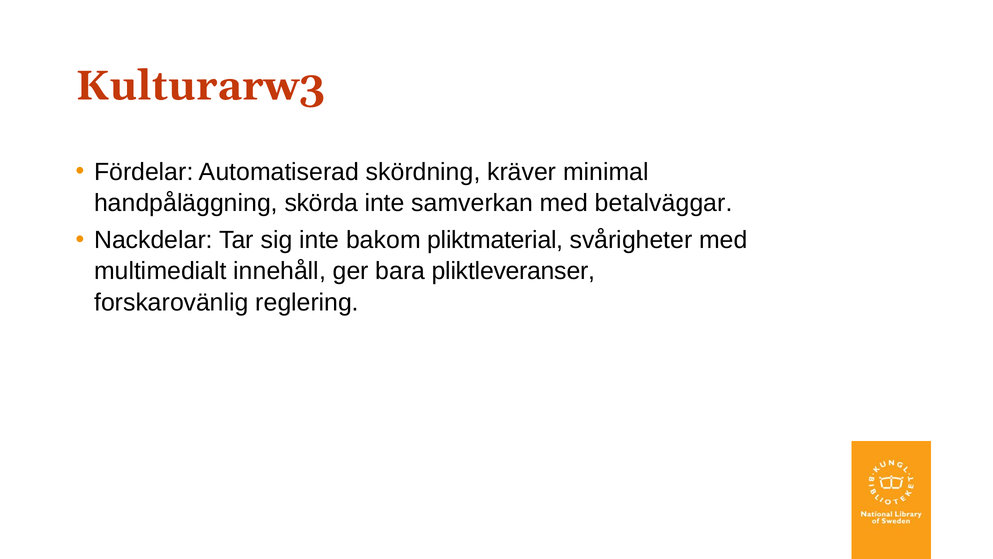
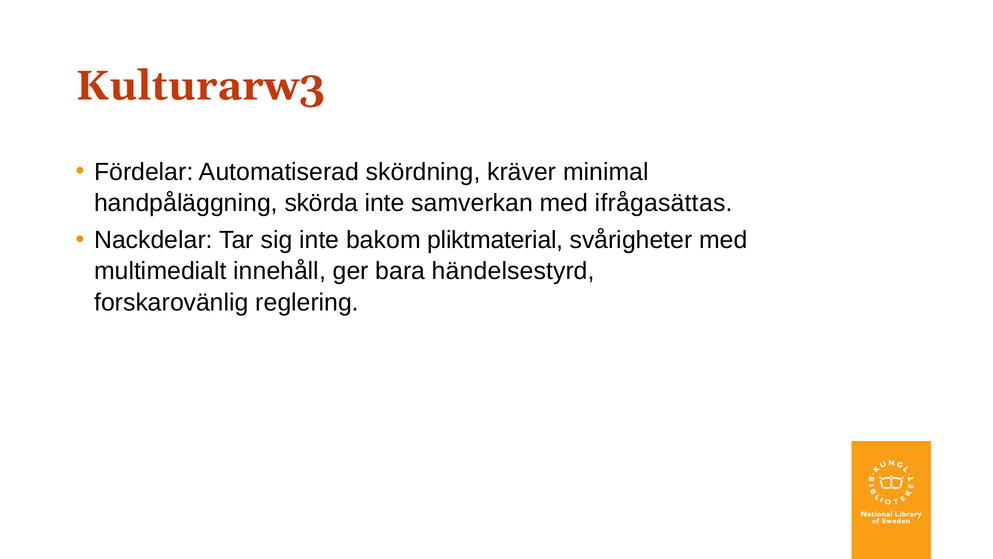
betalväggar: betalväggar -> ifrågasättas (664, 203)
pliktleveranser: pliktleveranser -> händelsestyrd (513, 271)
